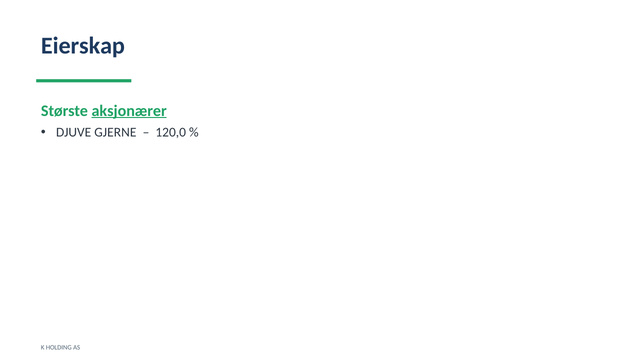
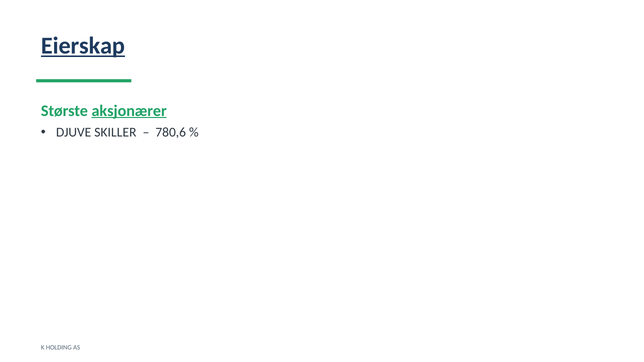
Eierskap underline: none -> present (83, 46)
GJERNE: GJERNE -> SKILLER (115, 132)
120,0: 120,0 -> 780,6 (171, 132)
